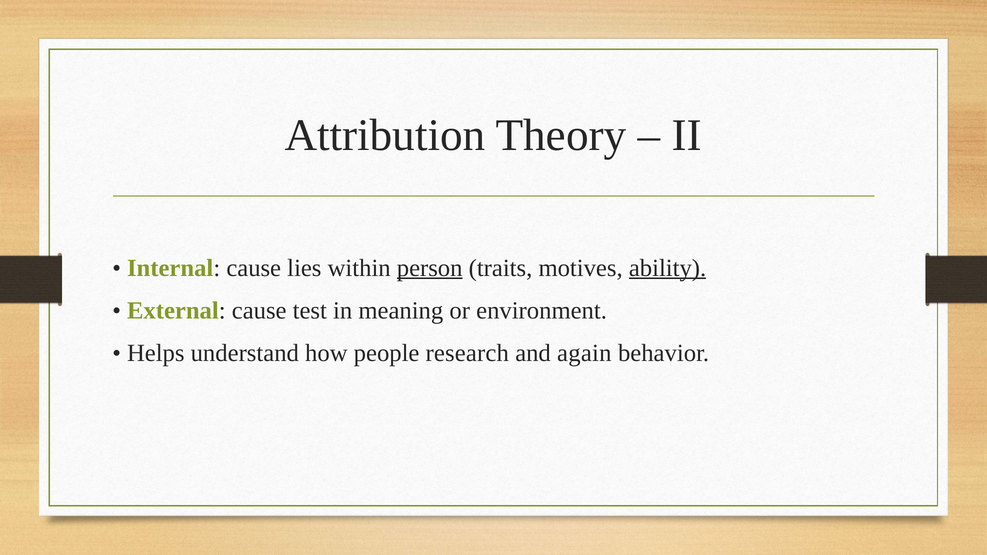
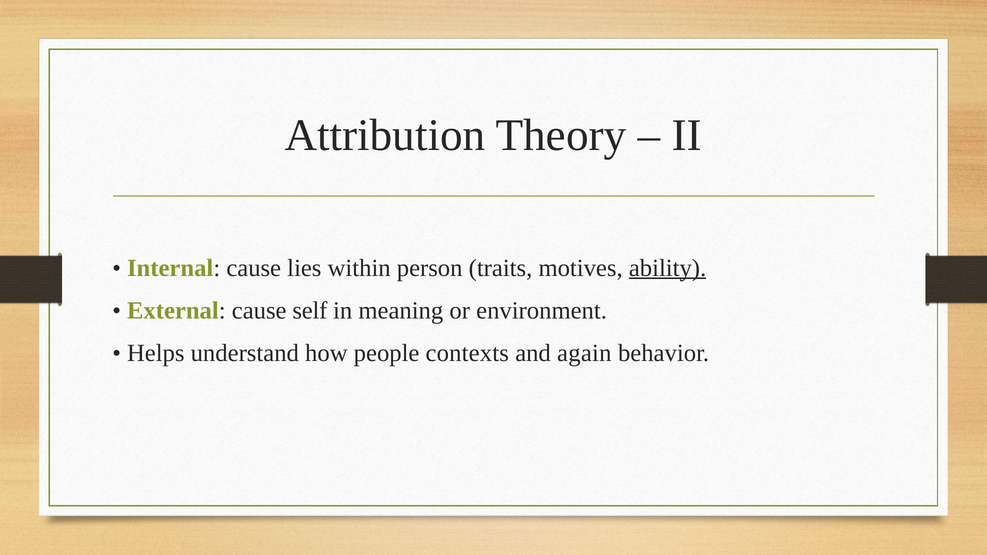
person underline: present -> none (430, 268)
test: test -> self (310, 311)
research: research -> contexts (467, 353)
